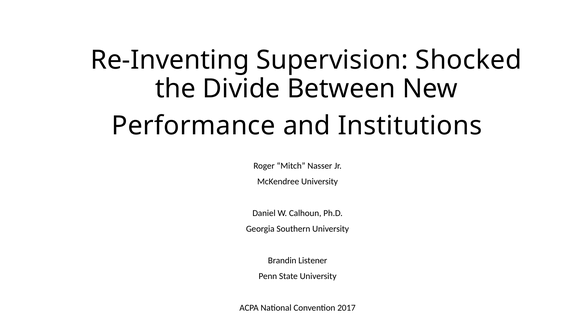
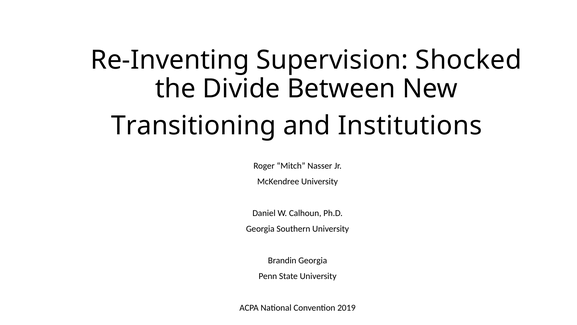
Performance: Performance -> Transitioning (194, 126)
Brandin Listener: Listener -> Georgia (313, 260)
2017: 2017 -> 2019 (346, 307)
